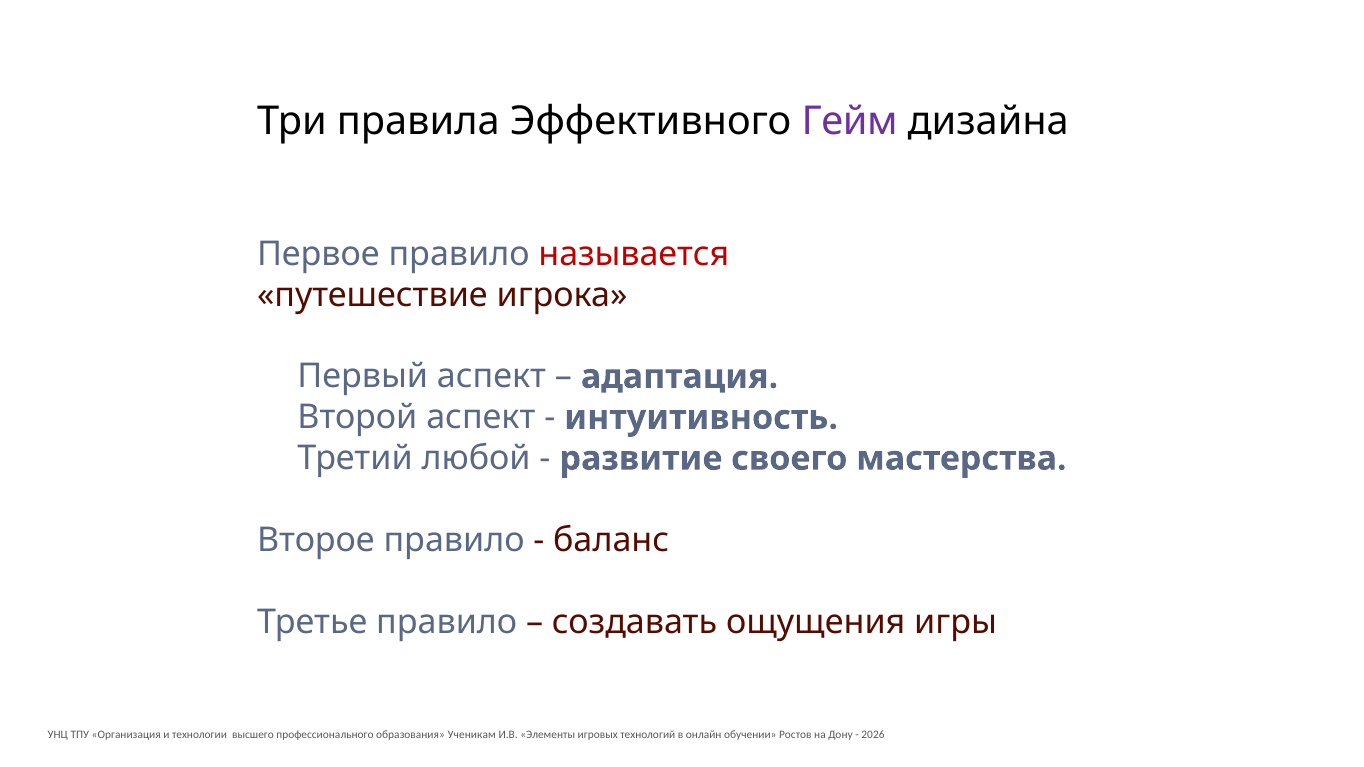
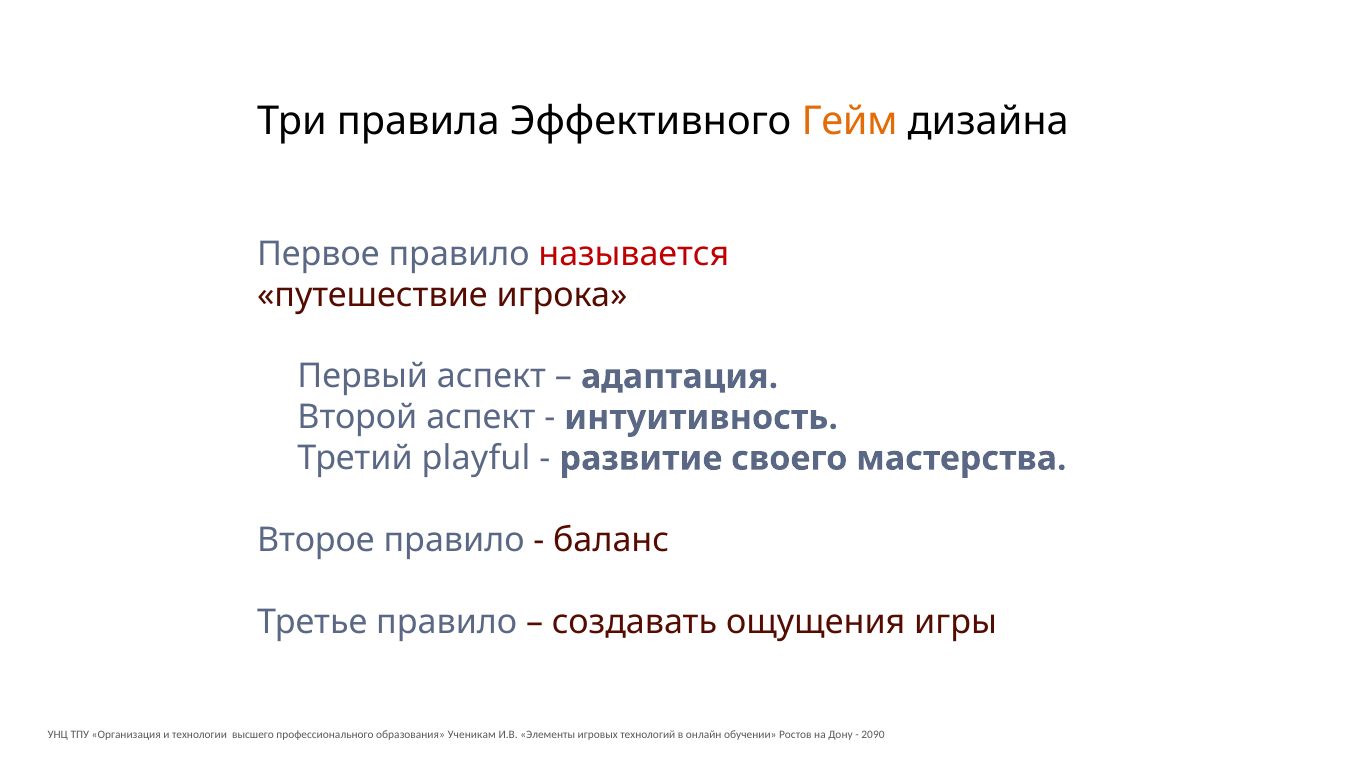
Гейм colour: purple -> orange (850, 121)
любой: любой -> playful (476, 459)
2026: 2026 -> 2090 (873, 735)
